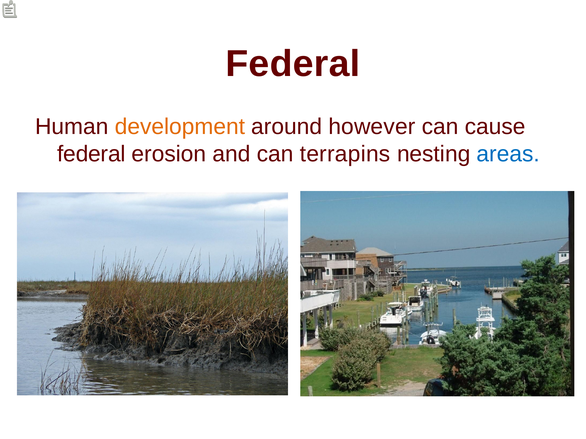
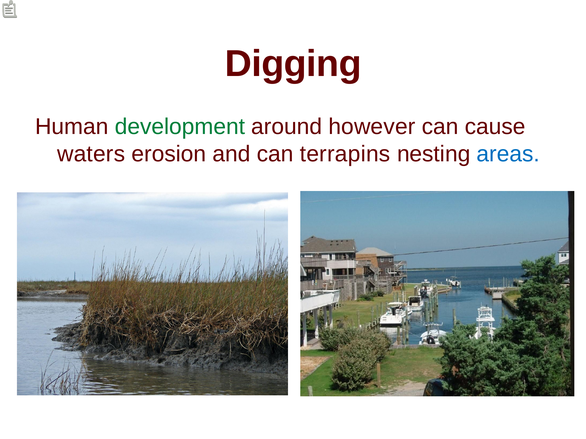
Federal: Federal -> Digging (293, 64)
development colour: orange -> green (180, 127)
federal: federal -> waters (91, 154)
